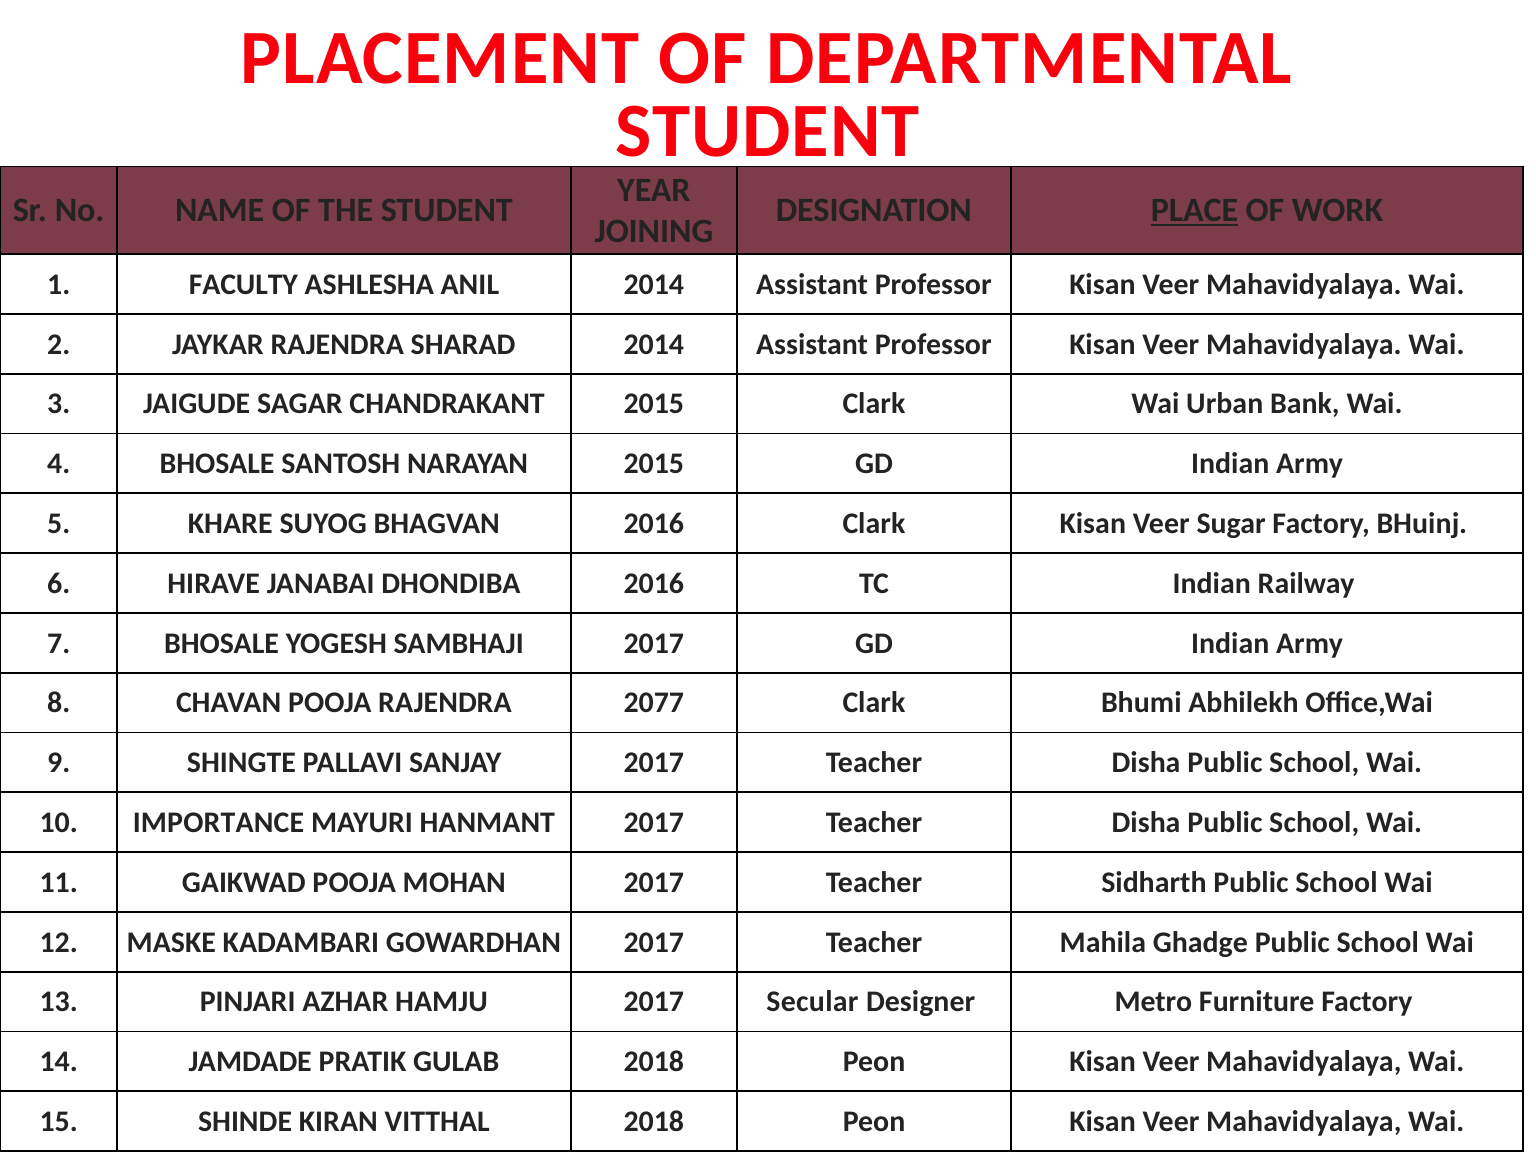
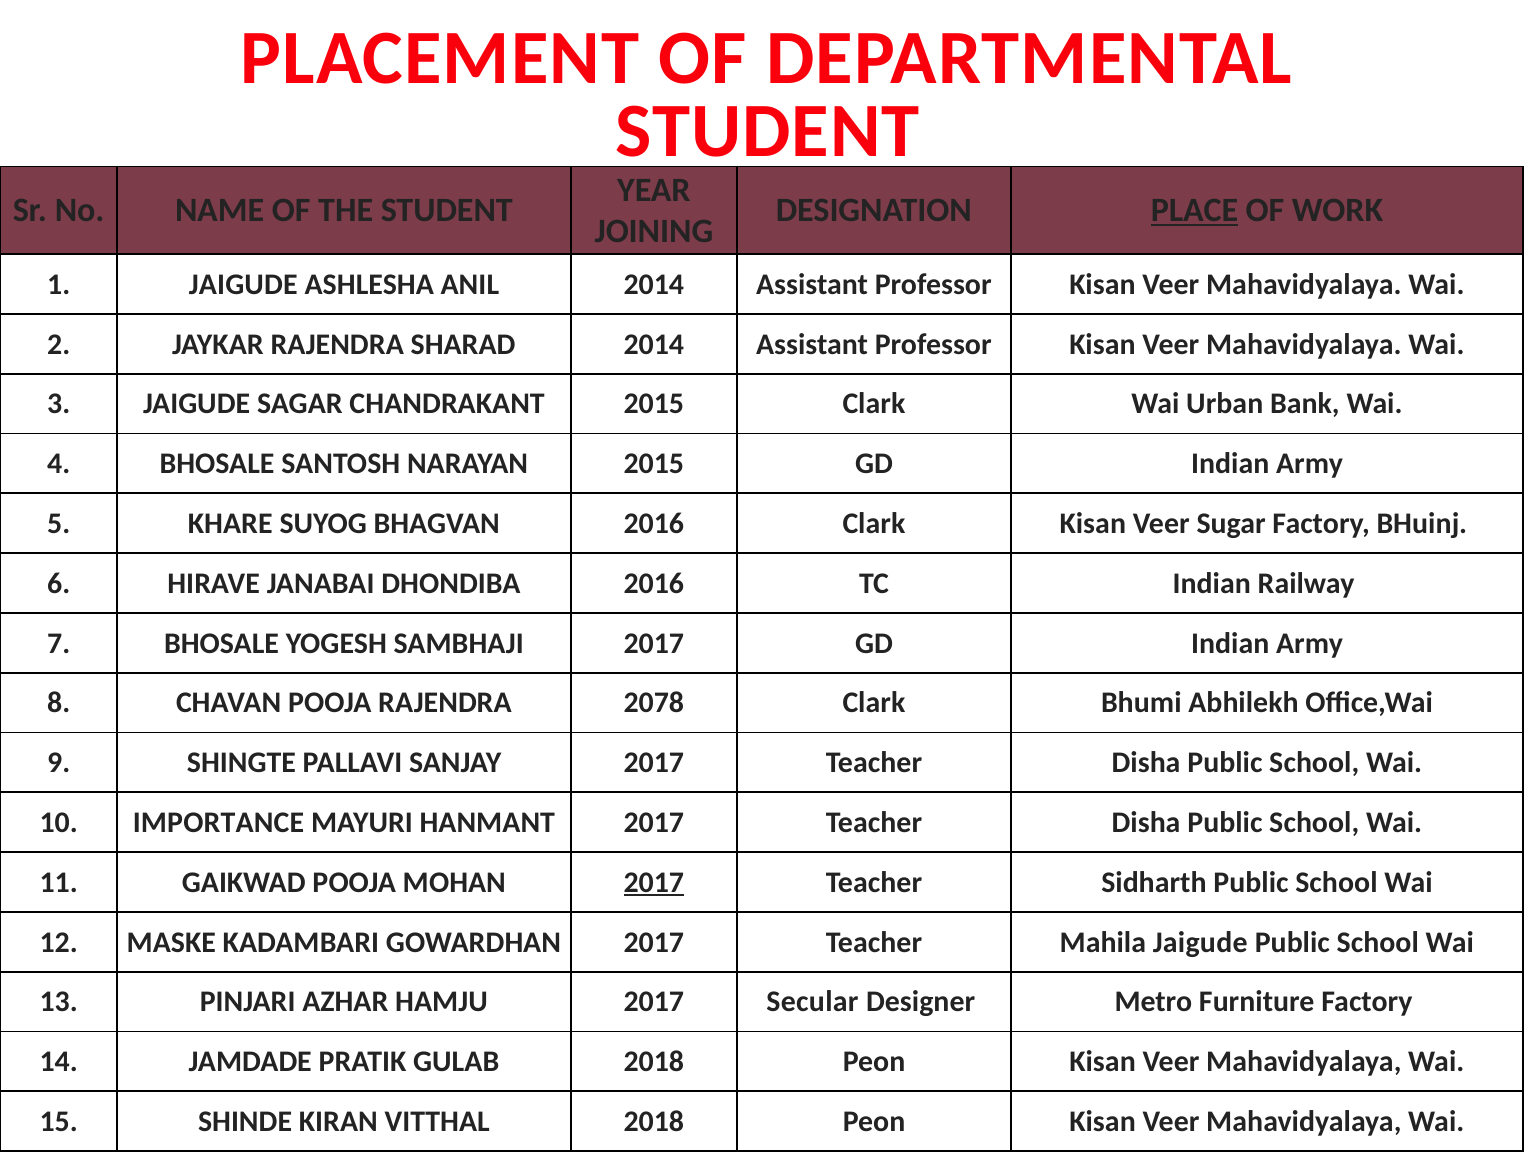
1 FACULTY: FACULTY -> JAIGUDE (243, 284)
2077: 2077 -> 2078 (654, 703)
2017 underline: none -> present (654, 882)
Mahila Ghadge: Ghadge -> Jaigude (1200, 942)
